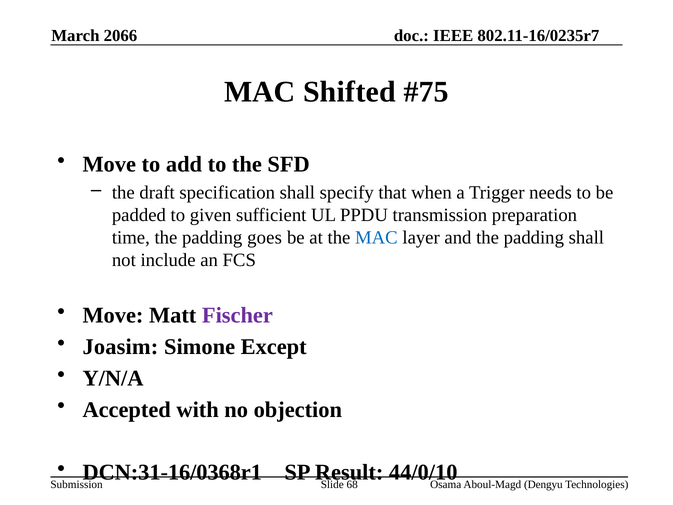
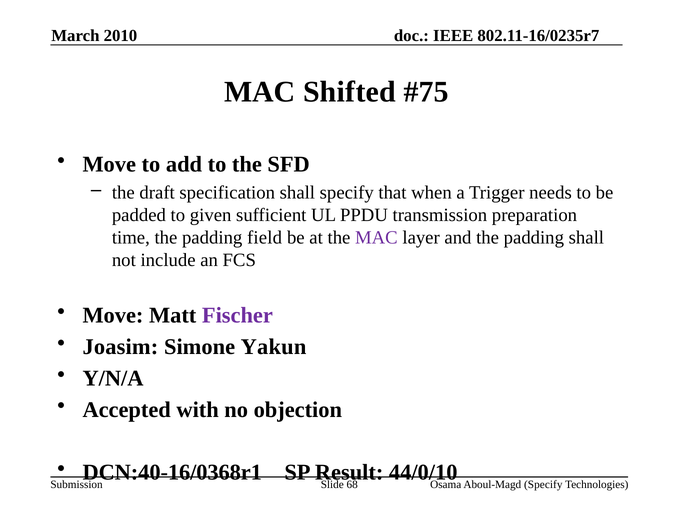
2066: 2066 -> 2010 (120, 36)
goes: goes -> field (265, 237)
MAC colour: blue -> purple (376, 237)
Except: Except -> Yakun (274, 347)
DCN:31-16/0368r1: DCN:31-16/0368r1 -> DCN:40-16/0368r1 (172, 472)
Aboul-Magd Dengyu: Dengyu -> Specify (543, 484)
